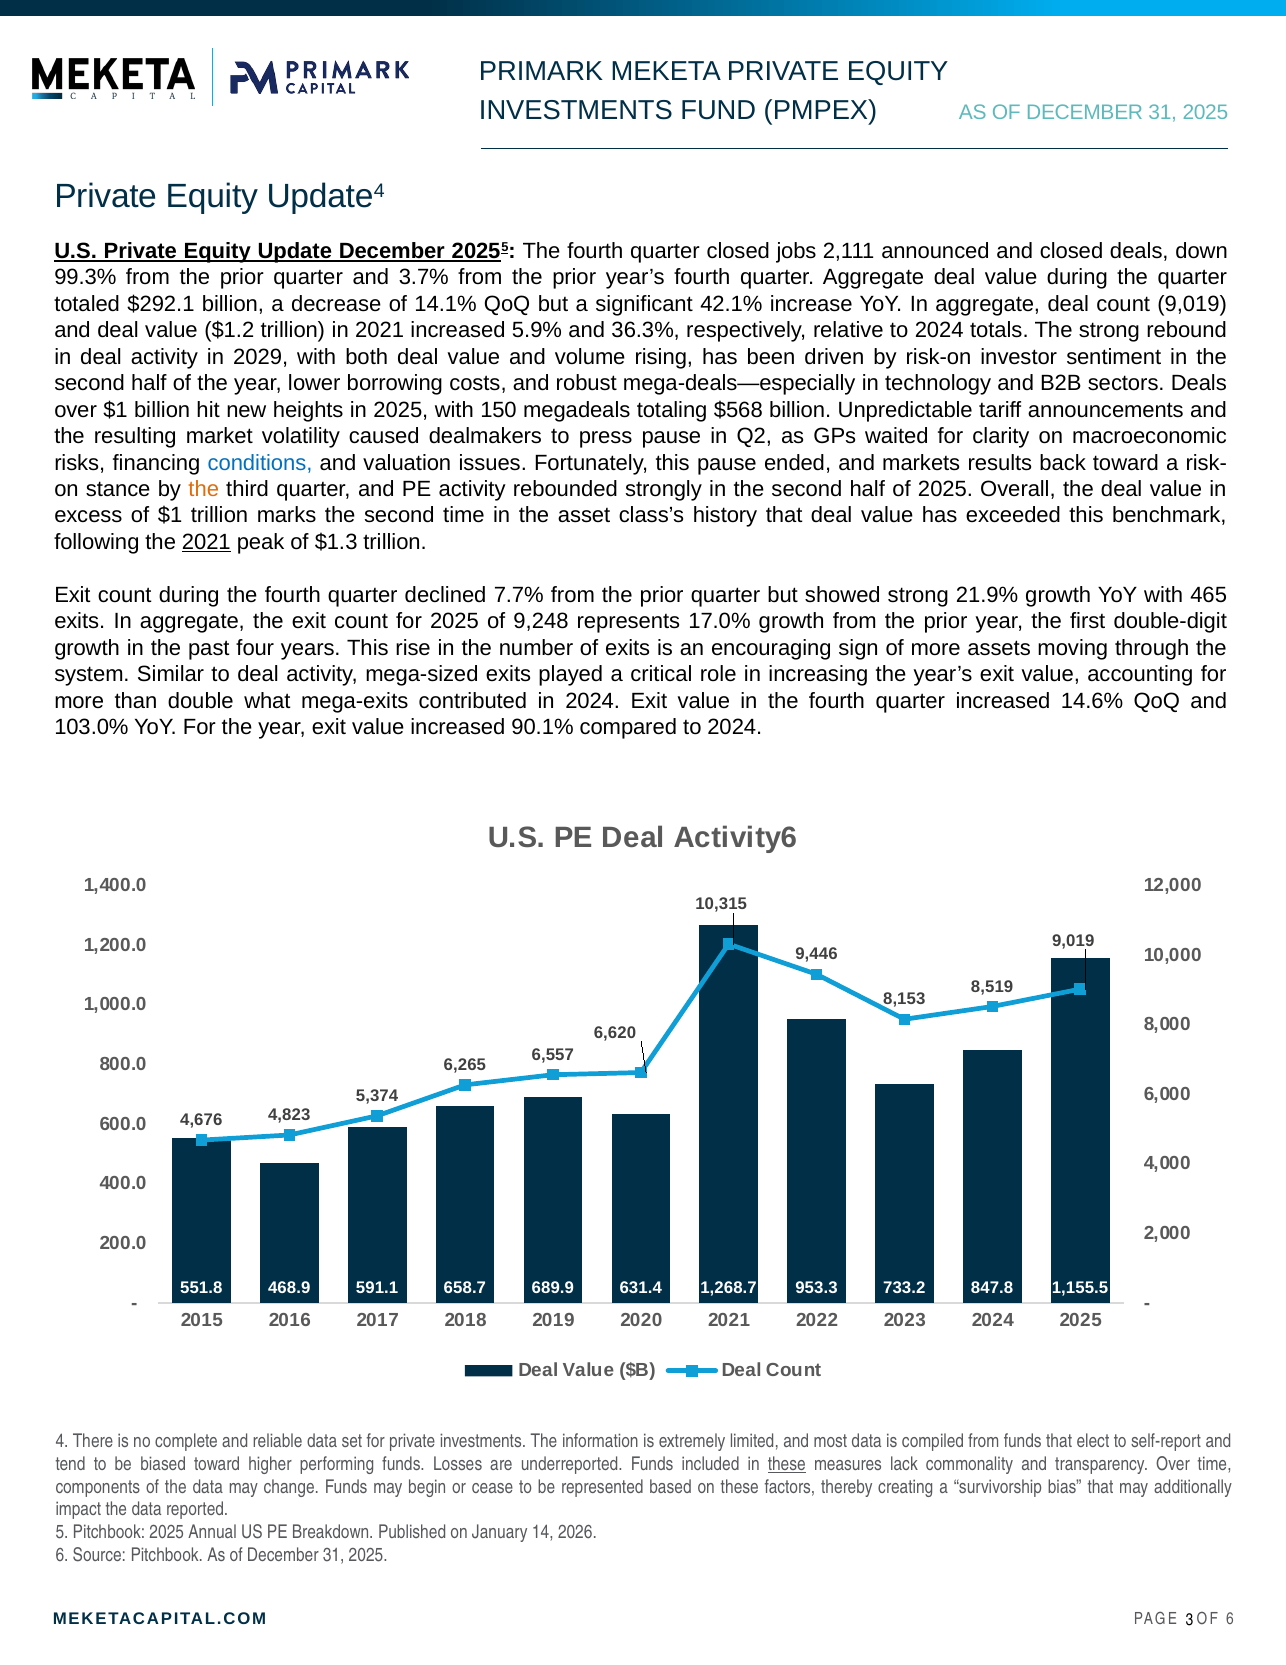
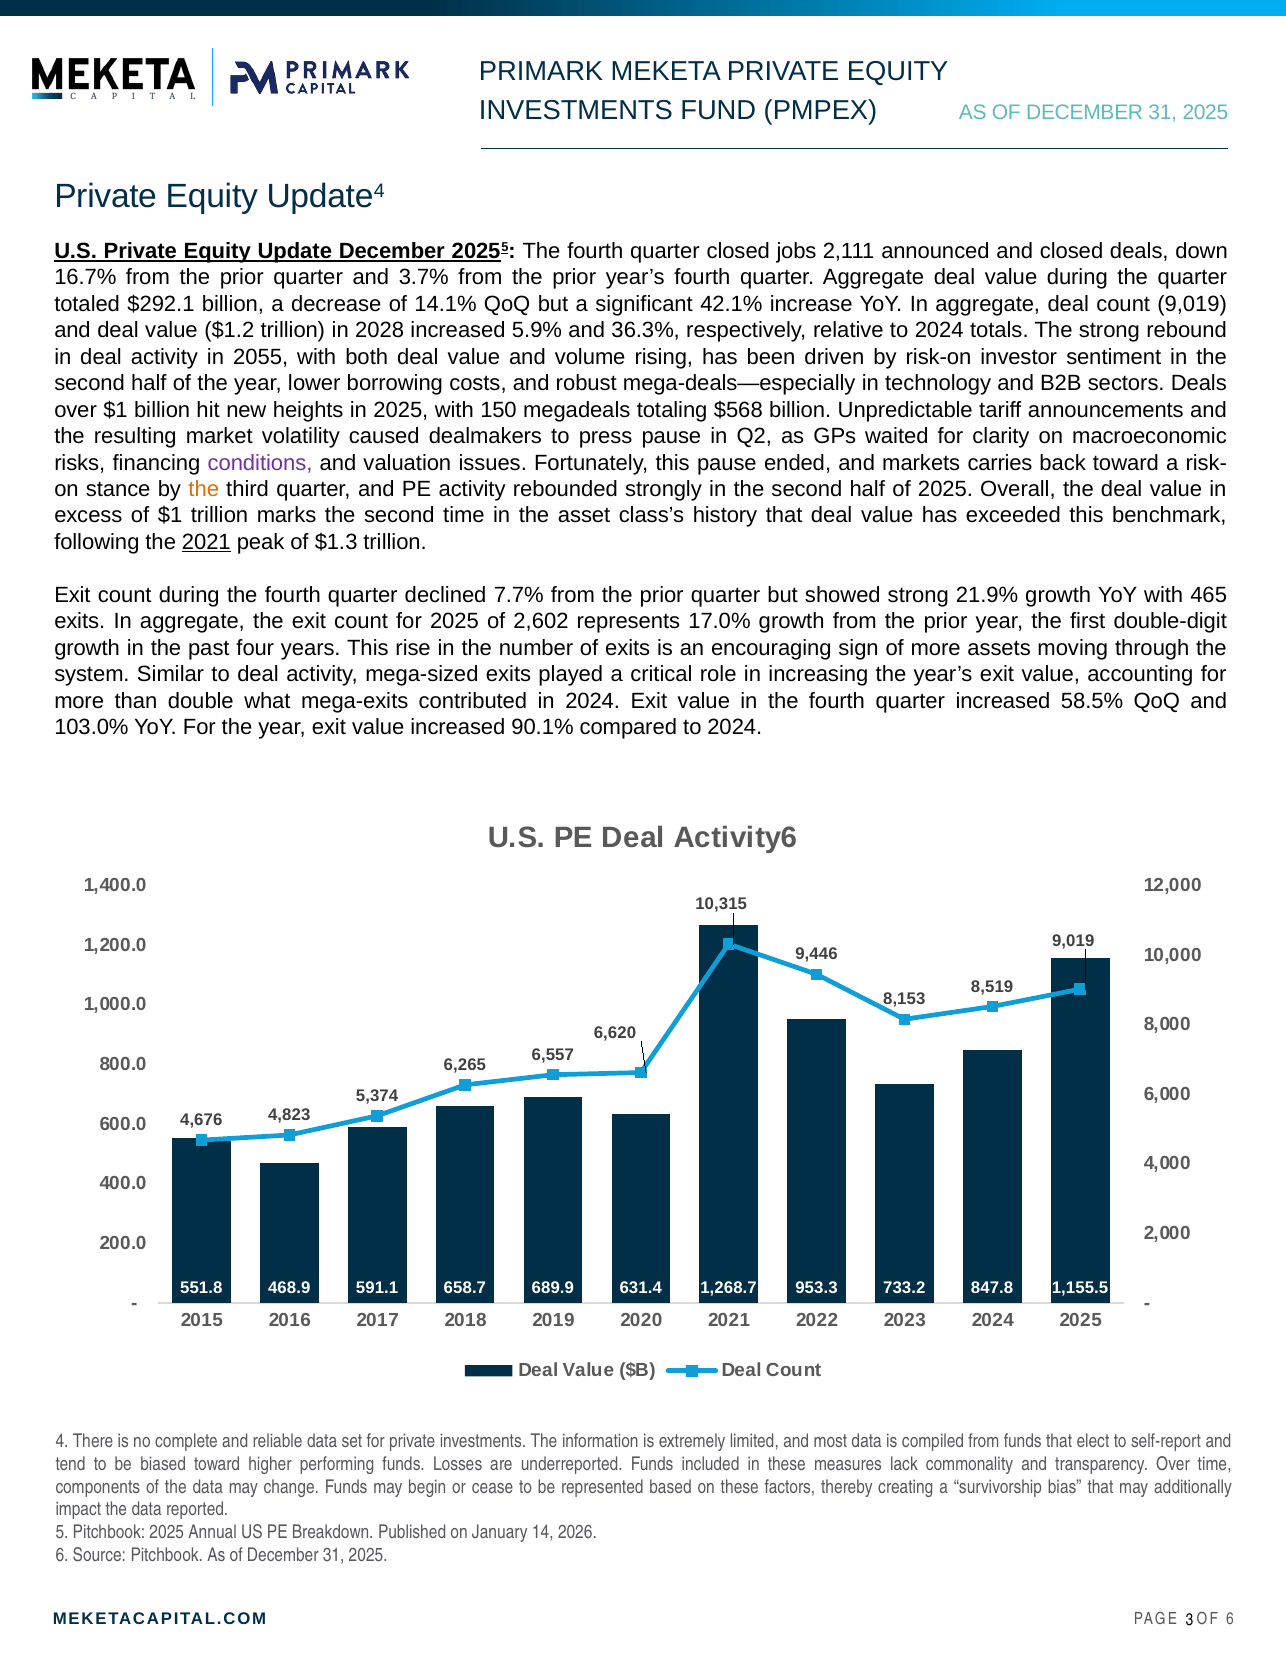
99.3%: 99.3% -> 16.7% (85, 277)
in 2021: 2021 -> 2028 (380, 330)
2029: 2029 -> 2055 (261, 357)
conditions colour: blue -> purple (260, 463)
results: results -> carries (1000, 463)
9,248: 9,248 -> 2,602 (541, 621)
14.6%: 14.6% -> 58.5% (1092, 701)
these underline: present -> none (787, 1463)
